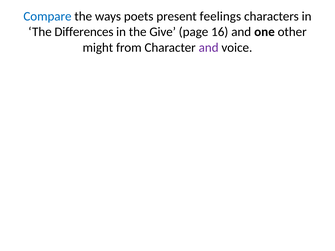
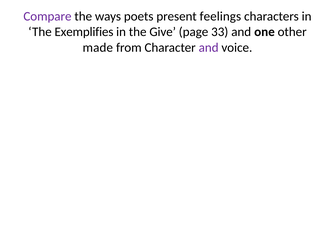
Compare colour: blue -> purple (47, 16)
Differences: Differences -> Exemplifies (84, 32)
16: 16 -> 33 (220, 32)
might: might -> made (98, 48)
